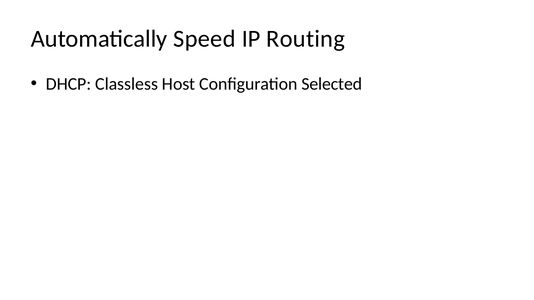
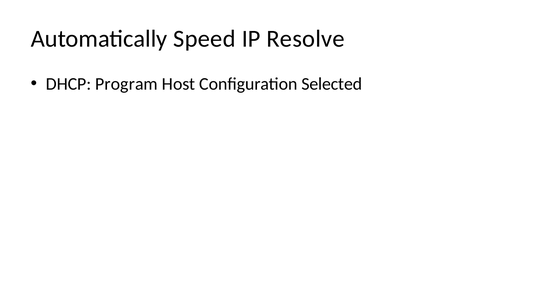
Routing: Routing -> Resolve (306, 39)
Classless: Classless -> Program (127, 84)
